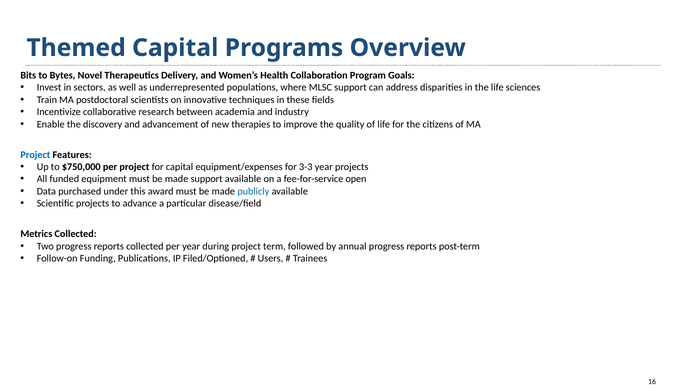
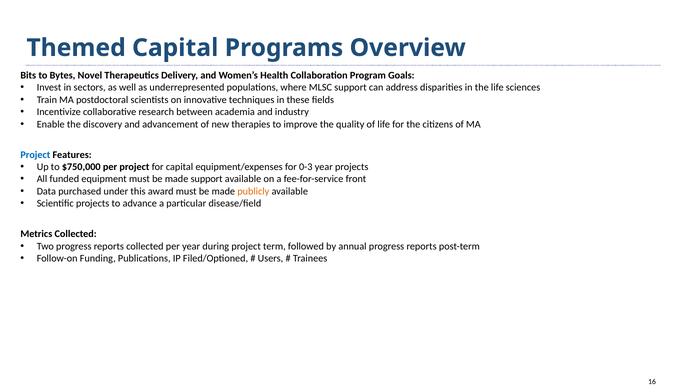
3-3: 3-3 -> 0-3 (306, 167)
open: open -> front (356, 179)
publicly colour: blue -> orange (253, 191)
